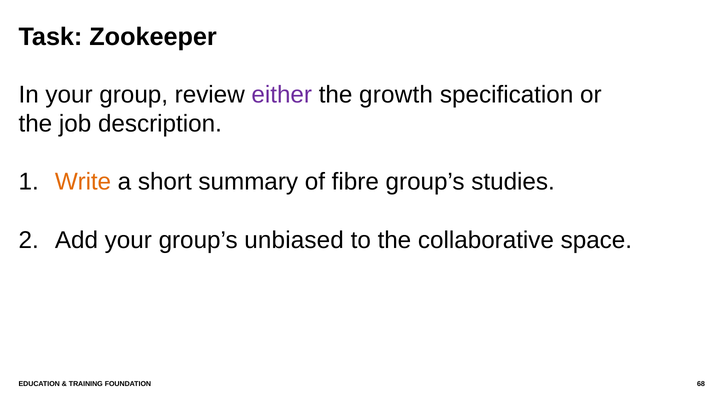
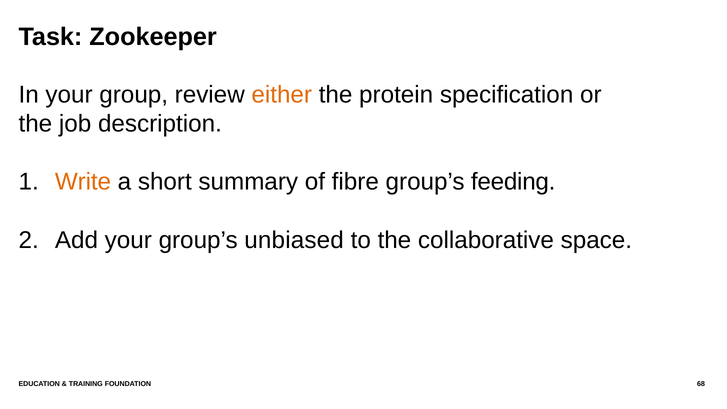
either colour: purple -> orange (282, 95)
growth: growth -> protein (396, 95)
studies: studies -> feeding (513, 182)
